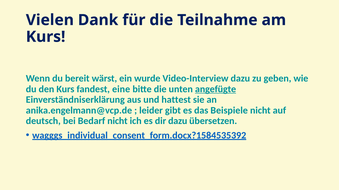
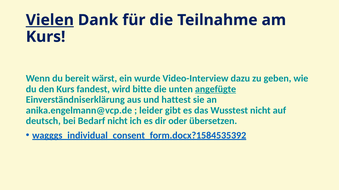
Vielen underline: none -> present (50, 20)
eine: eine -> wird (121, 89)
Beispiele: Beispiele -> Wusstest (229, 111)
dir dazu: dazu -> oder (178, 121)
